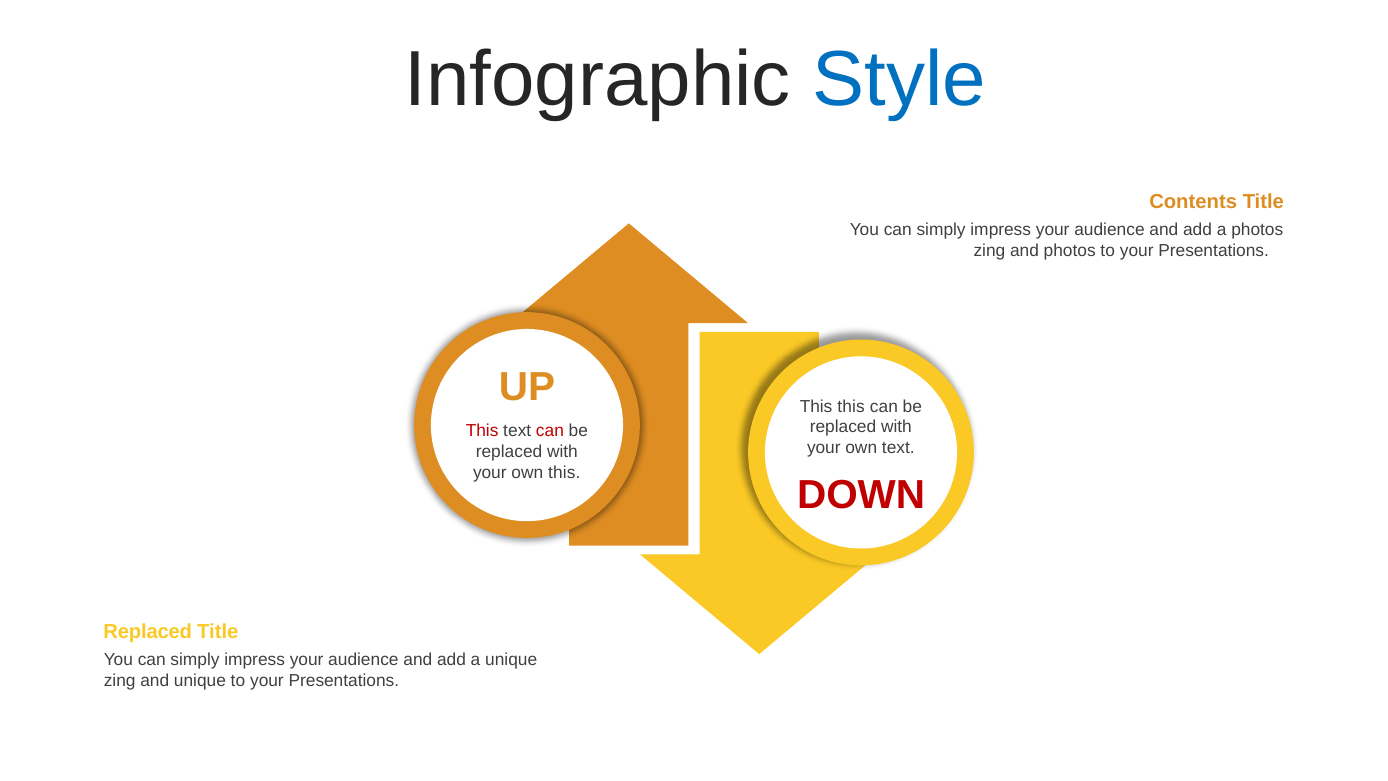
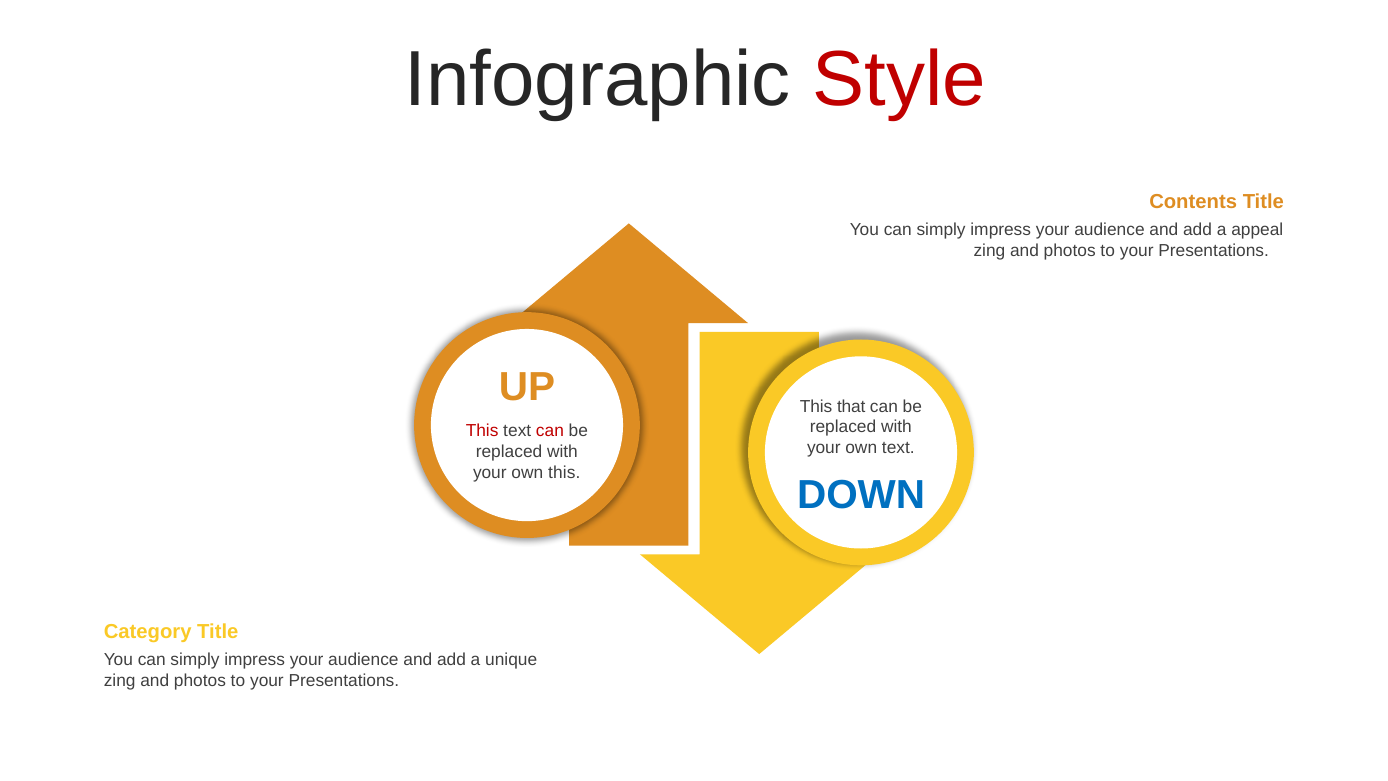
Style colour: blue -> red (899, 79)
a photos: photos -> appeal (1257, 230)
This this: this -> that (851, 406)
DOWN colour: red -> blue (861, 495)
Replaced: Replaced -> Category (148, 631)
unique: unique -> photos (200, 680)
